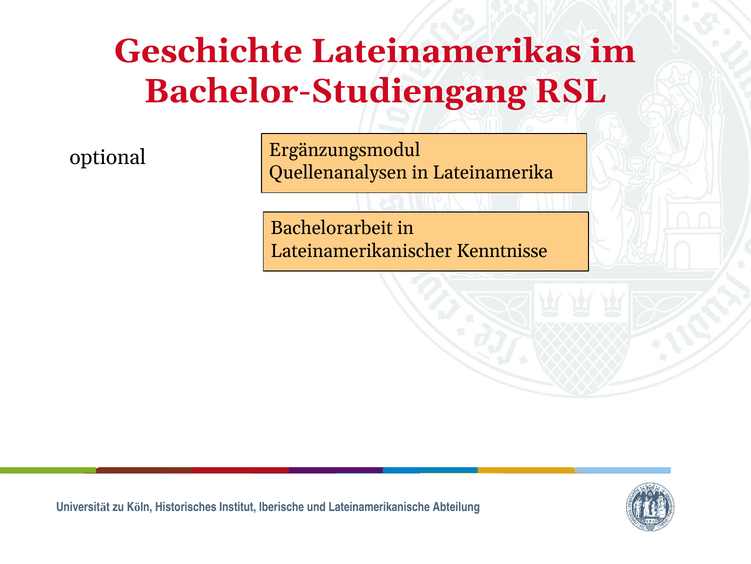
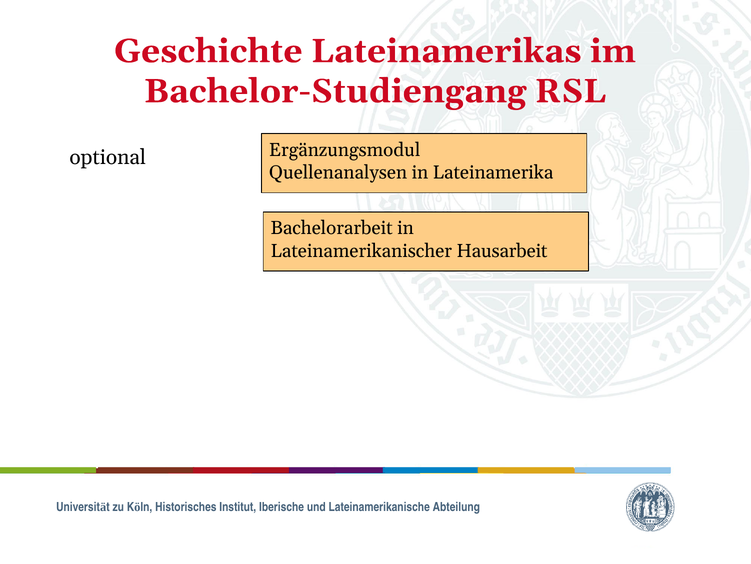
Kenntnisse: Kenntnisse -> Hausarbeit (502, 250)
